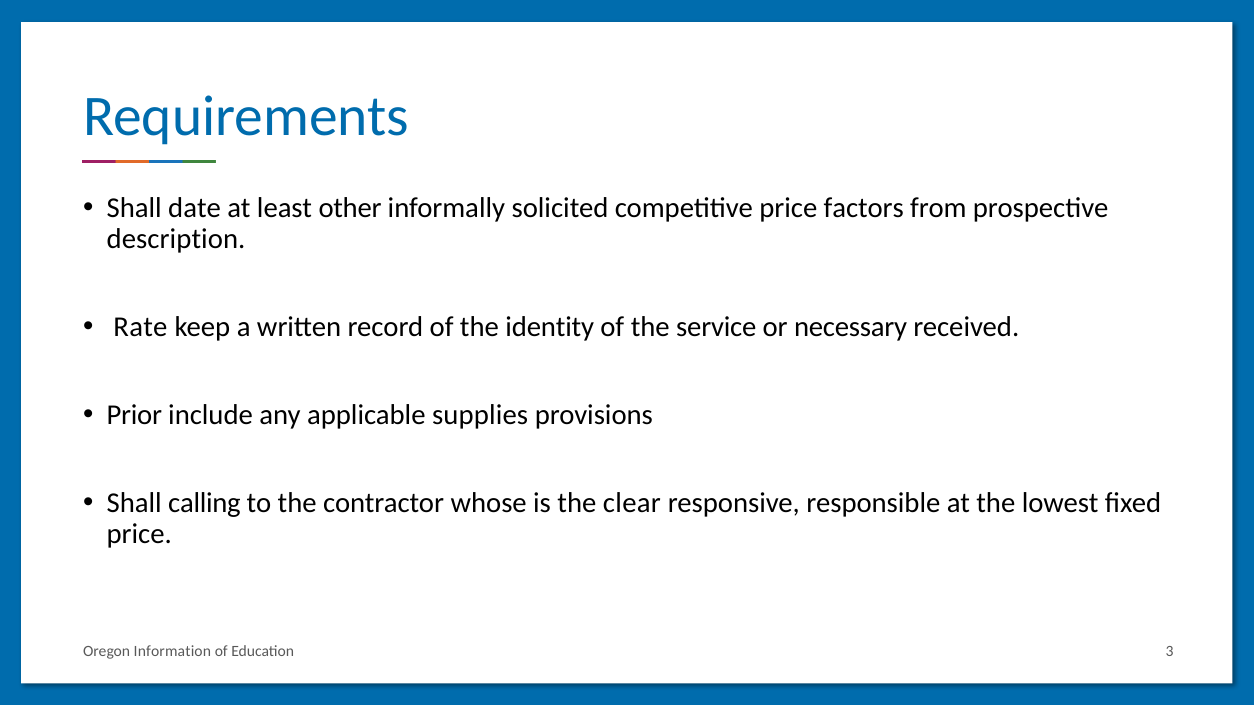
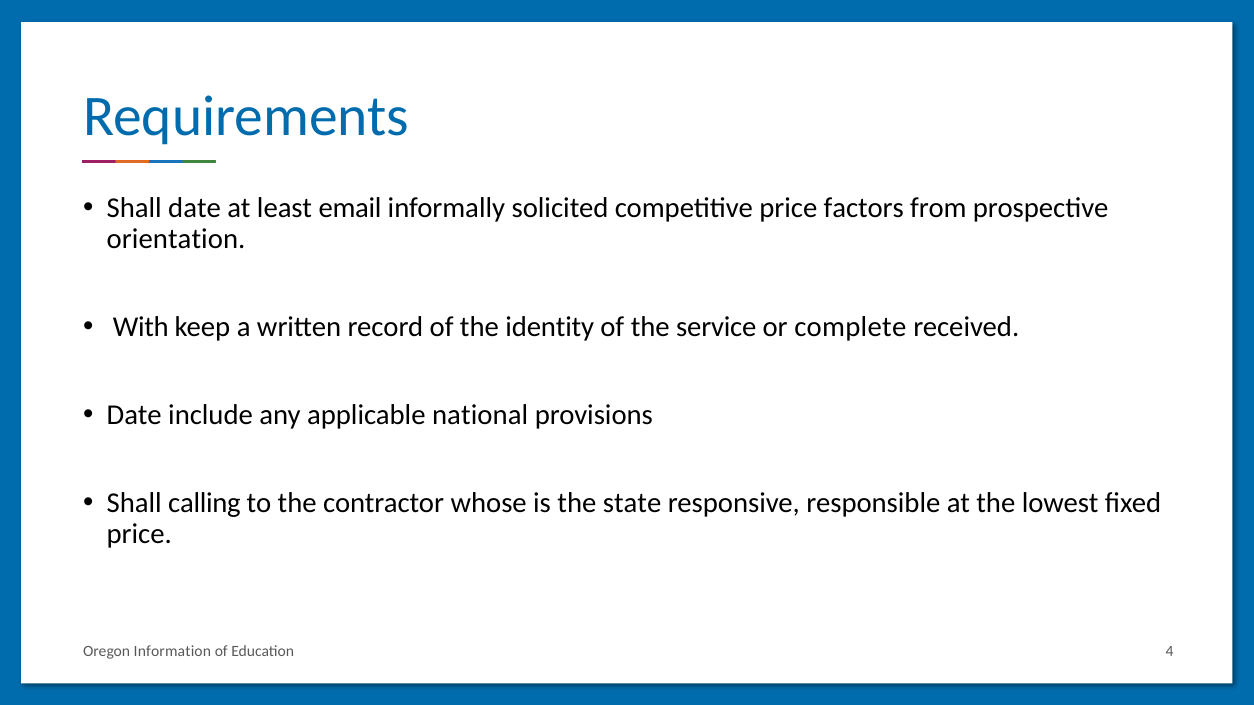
other: other -> email (350, 208)
description: description -> orientation (176, 239)
Rate: Rate -> With (141, 327)
necessary: necessary -> complete (850, 327)
Prior: Prior -> Date (134, 415)
supplies: supplies -> national (480, 415)
clear: clear -> state (632, 503)
3: 3 -> 4 (1170, 651)
